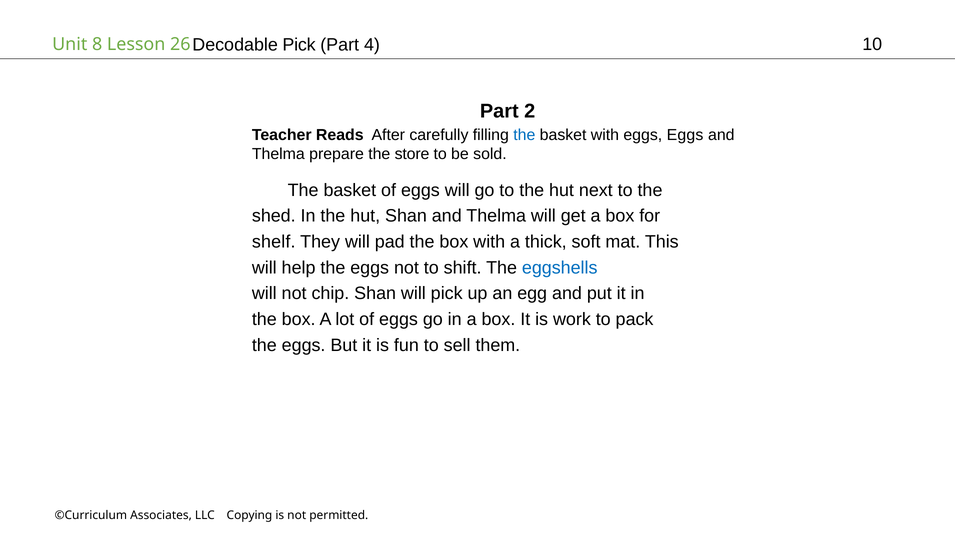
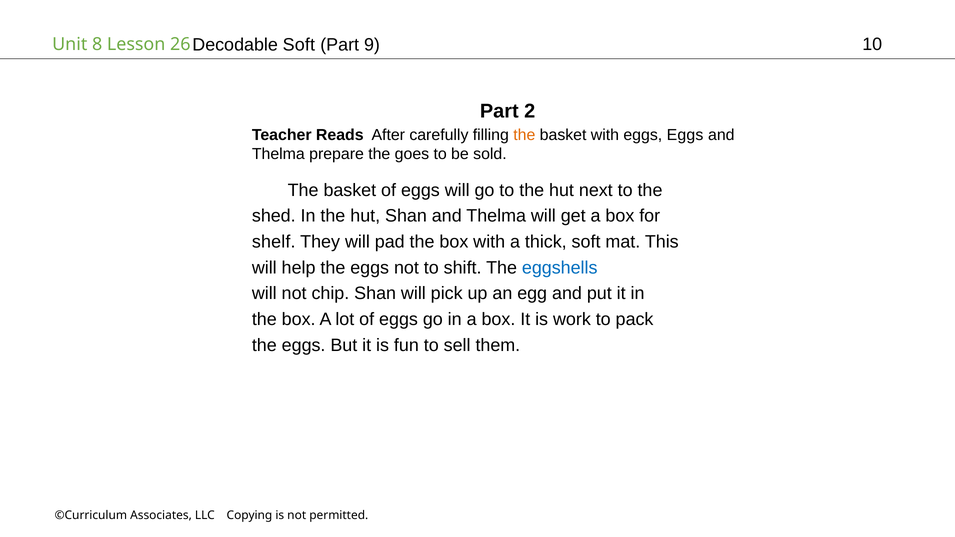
Decodable Pick: Pick -> Soft (299, 45)
4: 4 -> 9 (372, 45)
the colour: blue -> orange (524, 135)
store: store -> goes (412, 154)
